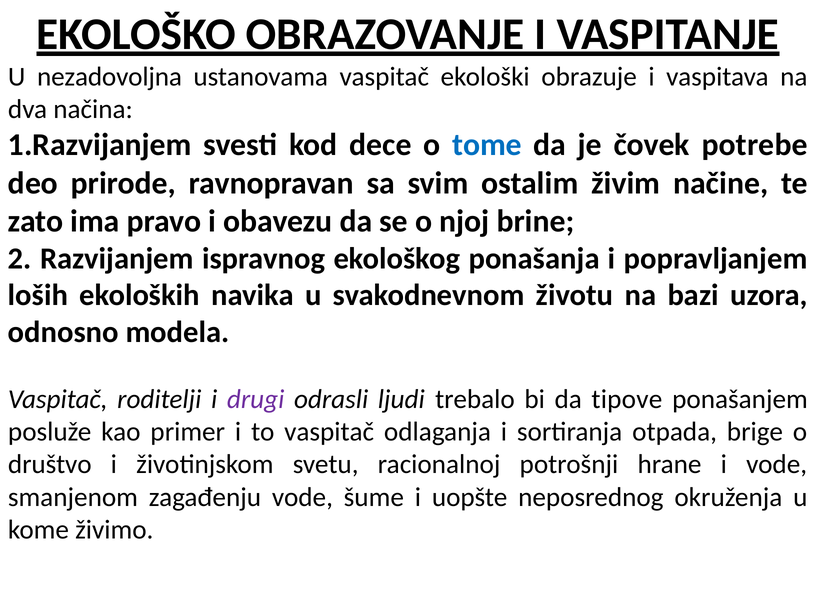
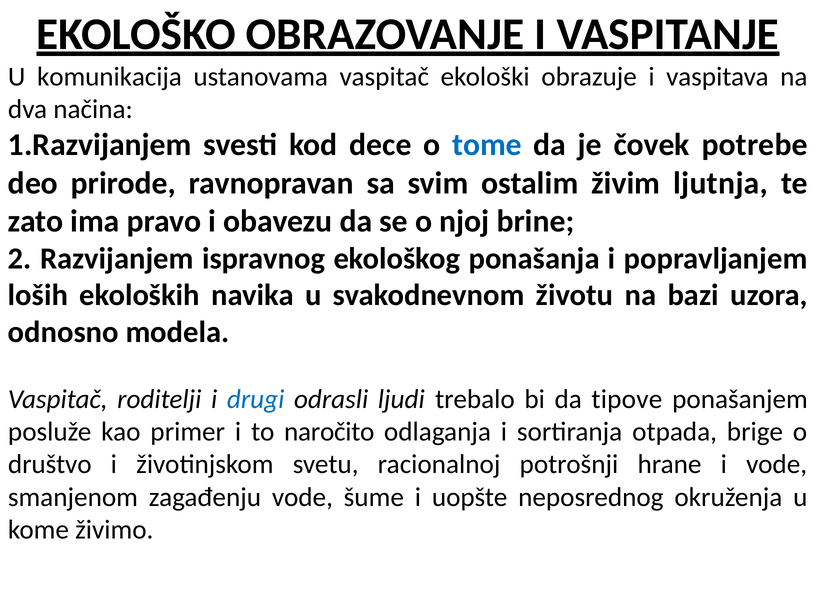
nezadovoljna: nezadovoljna -> komunikacija (109, 77)
načine: načine -> ljutnja (721, 183)
drugi colour: purple -> blue (256, 399)
to vaspitač: vaspitač -> naročito (329, 432)
